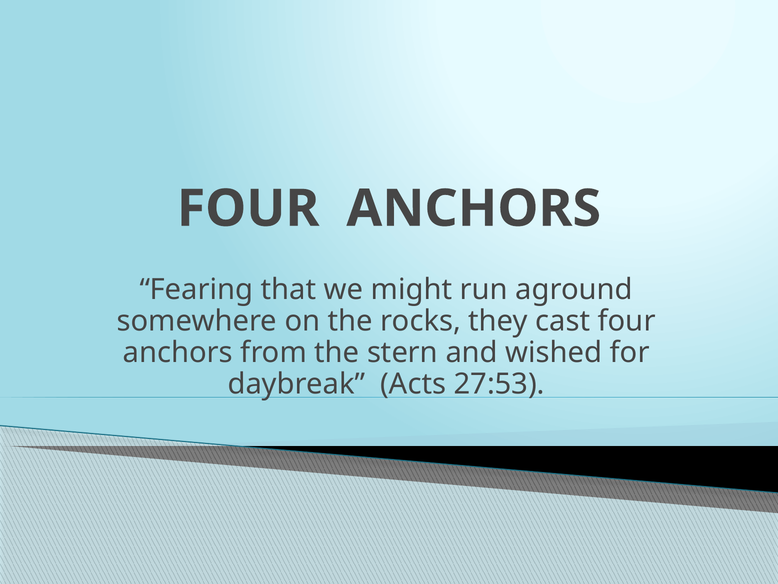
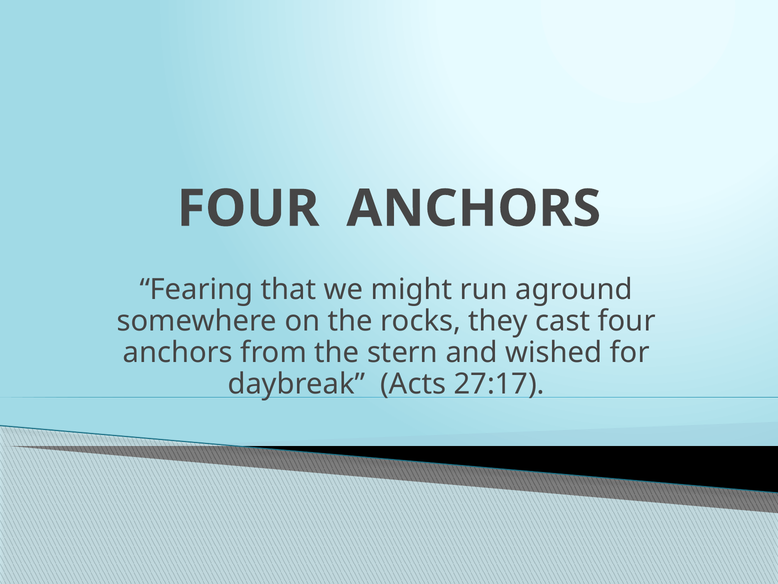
27:53: 27:53 -> 27:17 (499, 384)
